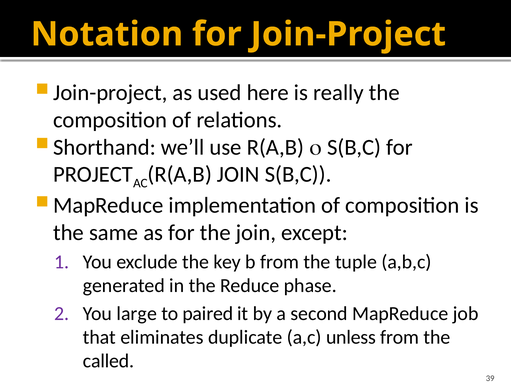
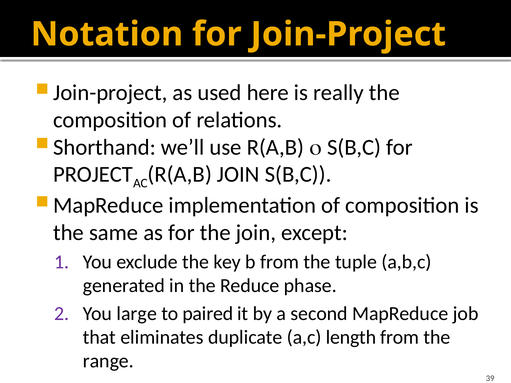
unless: unless -> length (351, 338)
called: called -> range (108, 361)
